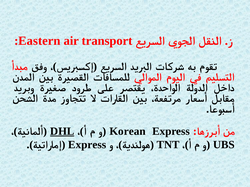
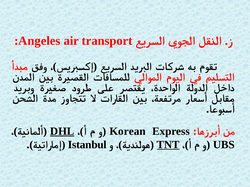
Eastern: Eastern -> Angeles (39, 41)
Express: Express -> Istanbul (87, 145)
TNT underline: none -> present (168, 145)
